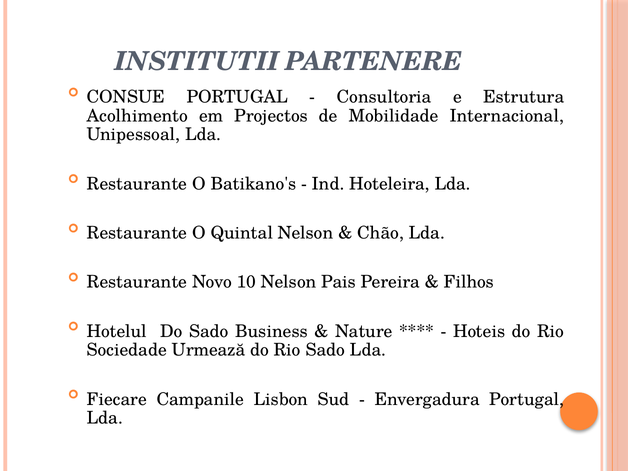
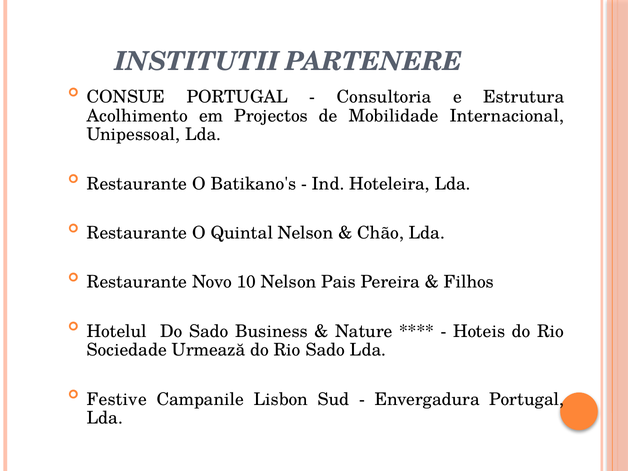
Fiecare: Fiecare -> Festive (117, 399)
